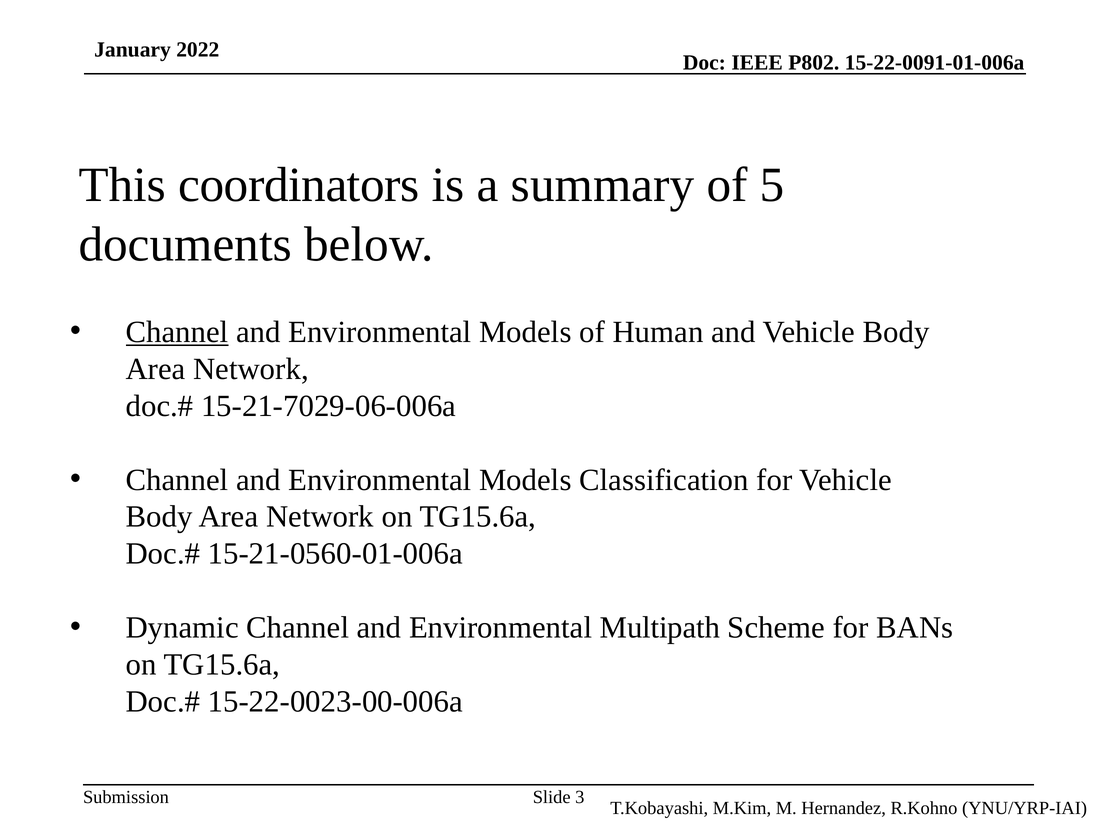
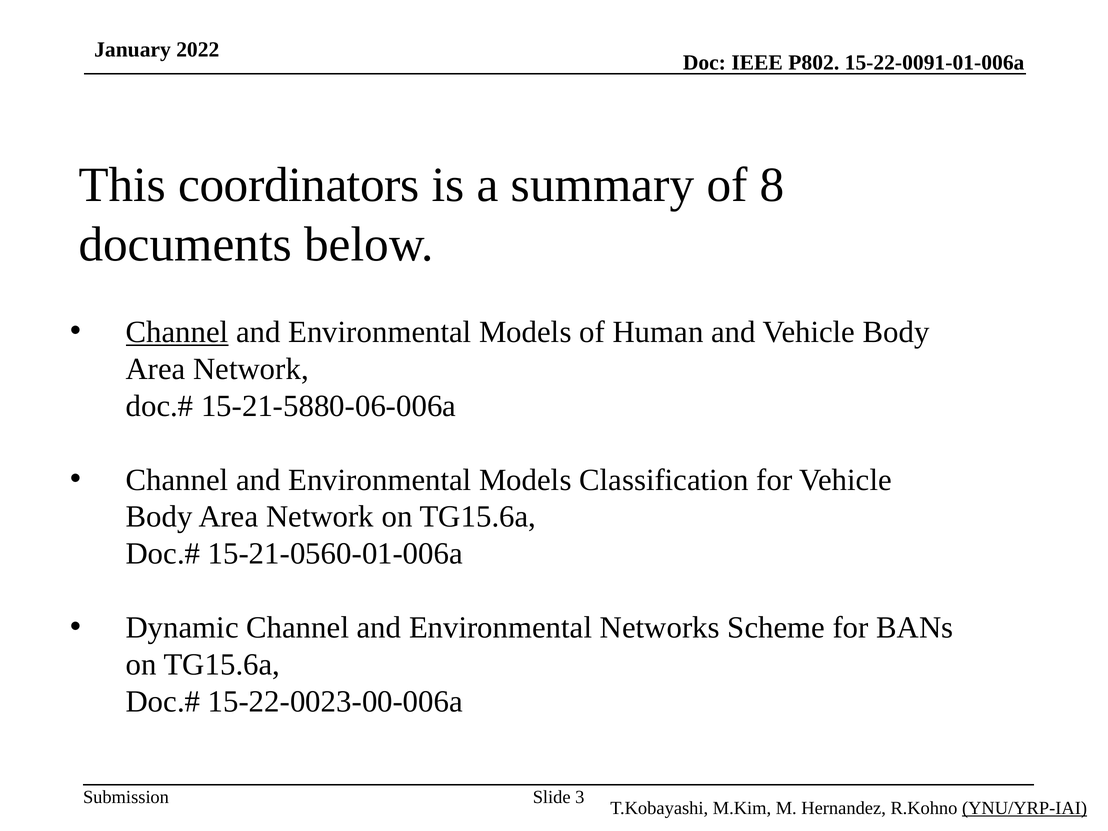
5: 5 -> 8 (772, 185)
15-21-7029-06-006a: 15-21-7029-06-006a -> 15-21-5880-06-006a (329, 406)
Multipath: Multipath -> Networks (660, 628)
YNU/YRP-IAI underline: none -> present (1025, 808)
